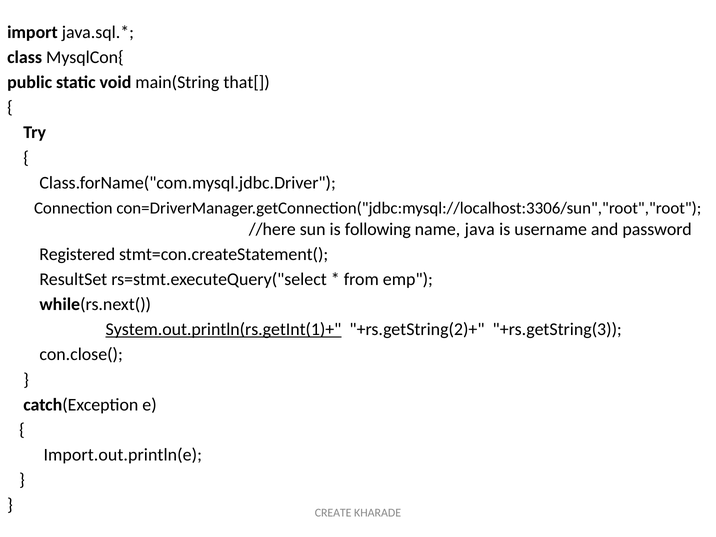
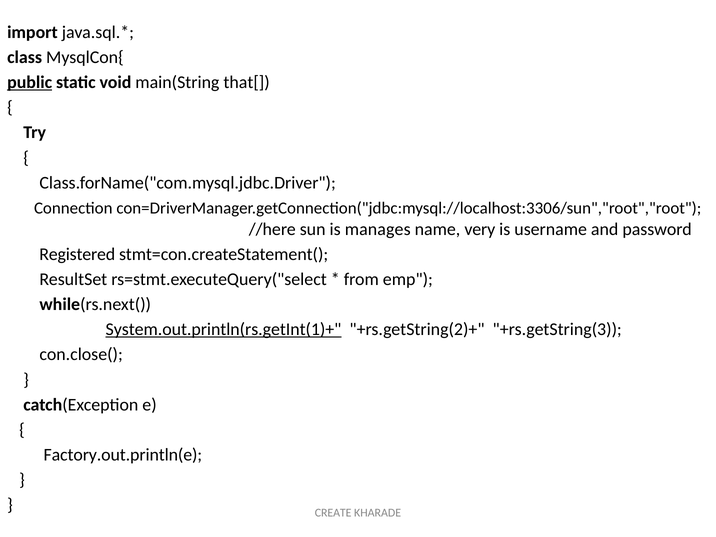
public underline: none -> present (30, 82)
following: following -> manages (378, 229)
java: java -> very (480, 229)
Import.out.println(e: Import.out.println(e -> Factory.out.println(e (123, 455)
